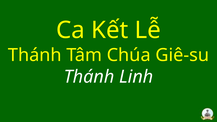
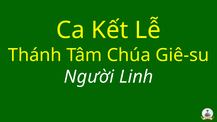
Thánh: Thánh -> Người (89, 77)
